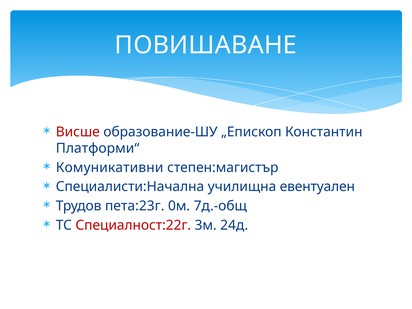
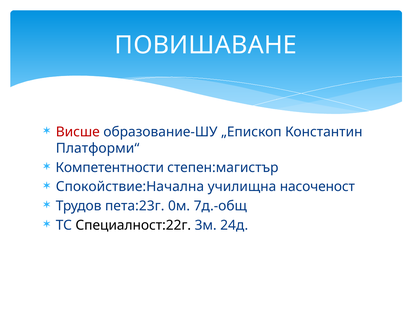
Комуникативни: Комуникативни -> Компетентности (110, 168)
Специалисти:Начална: Специалисти:Начална -> Спокойствие:Начална (130, 187)
евентуален: евентуален -> насоченост (317, 187)
Специалност:22г colour: red -> black (133, 225)
